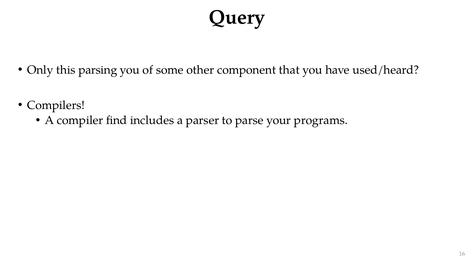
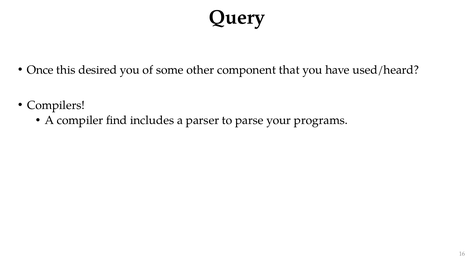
Only: Only -> Once (40, 70)
parsing: parsing -> desired (98, 70)
